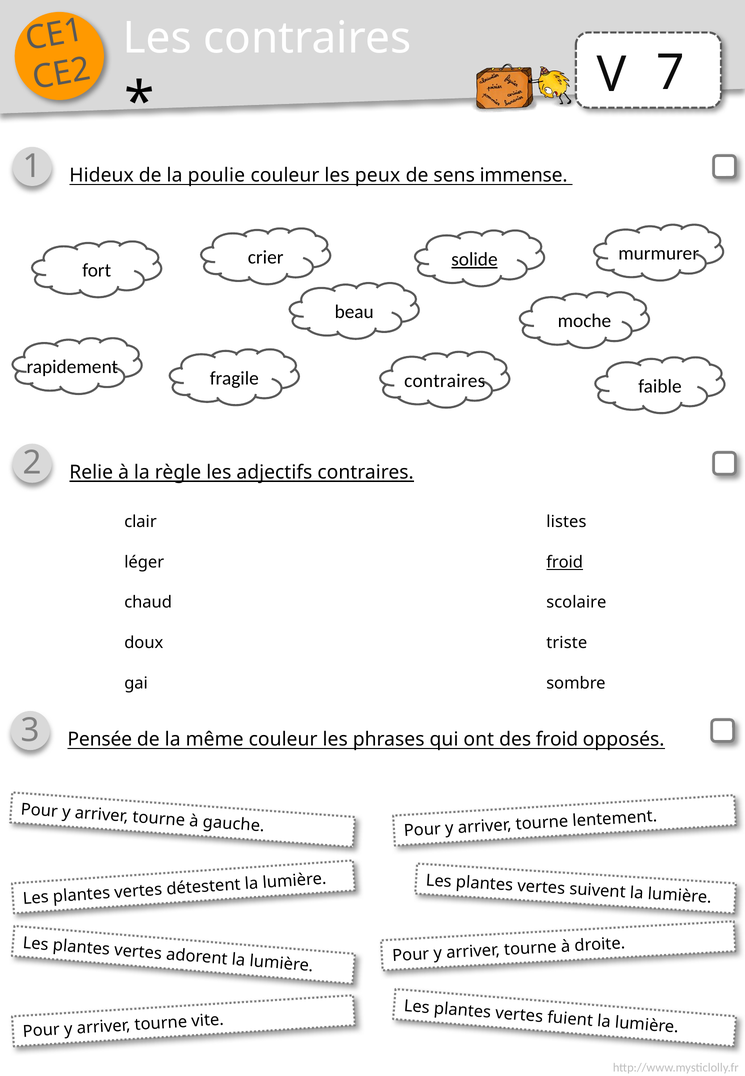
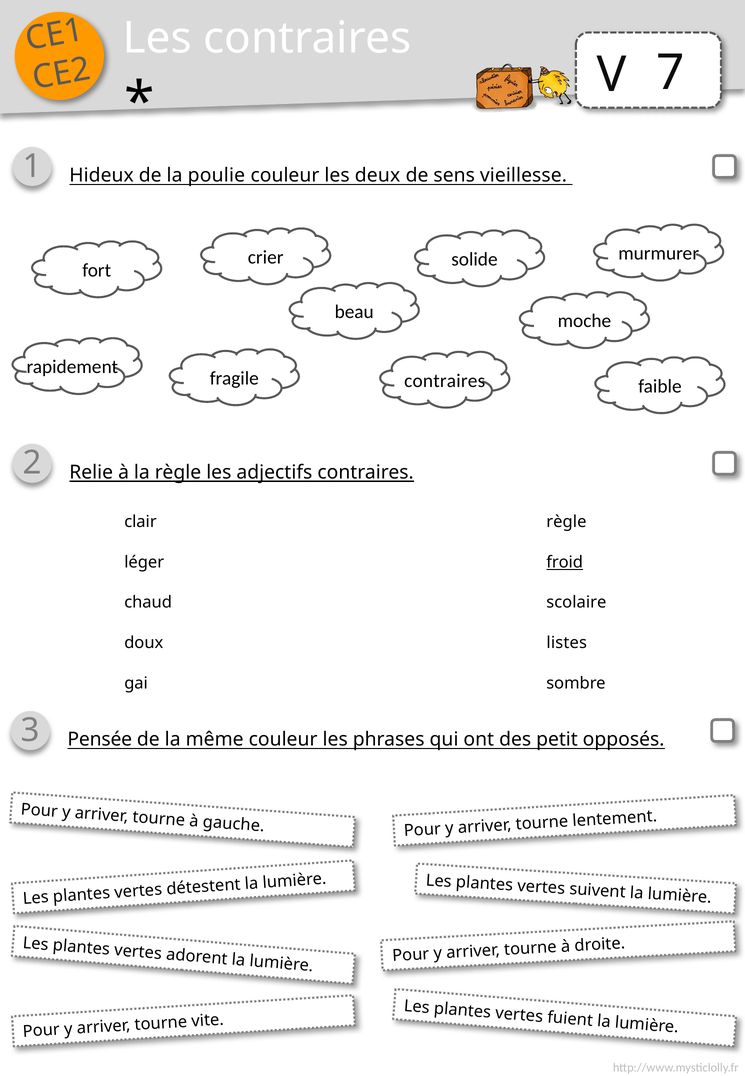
peux: peux -> deux (378, 175)
immense: immense -> vieillesse (523, 175)
solide underline: present -> none (474, 259)
listes: listes -> règle (566, 522)
triste: triste -> listes (567, 643)
des froid: froid -> petit (557, 740)
